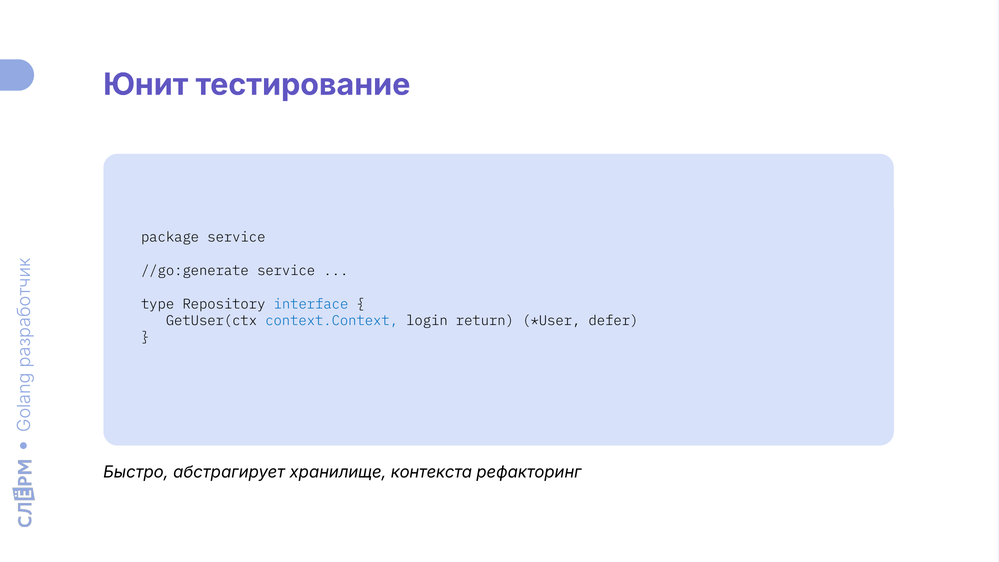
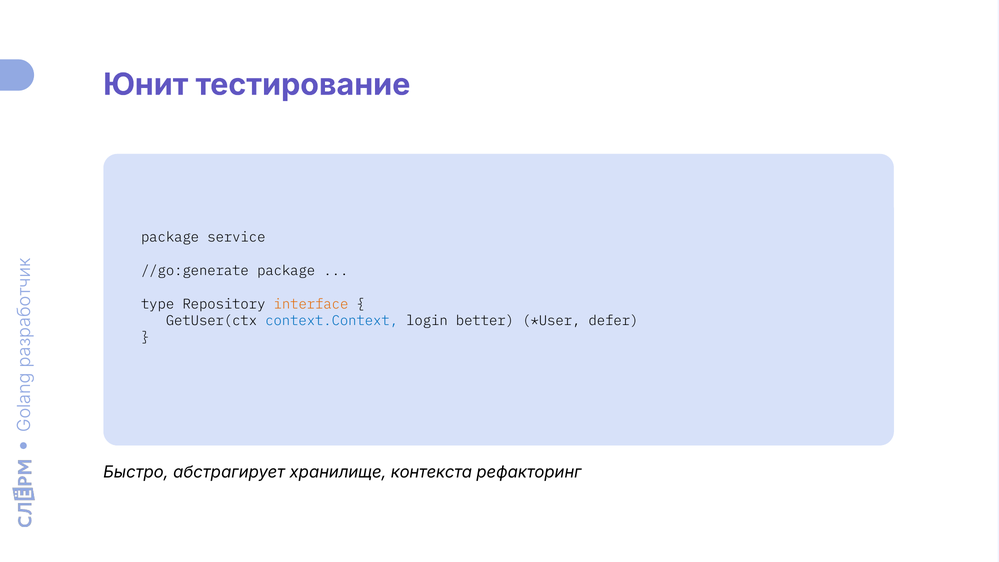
//go:generate service: service -> package (286, 271)
interface colour: blue -> orange (311, 304)
return: return -> better (485, 321)
